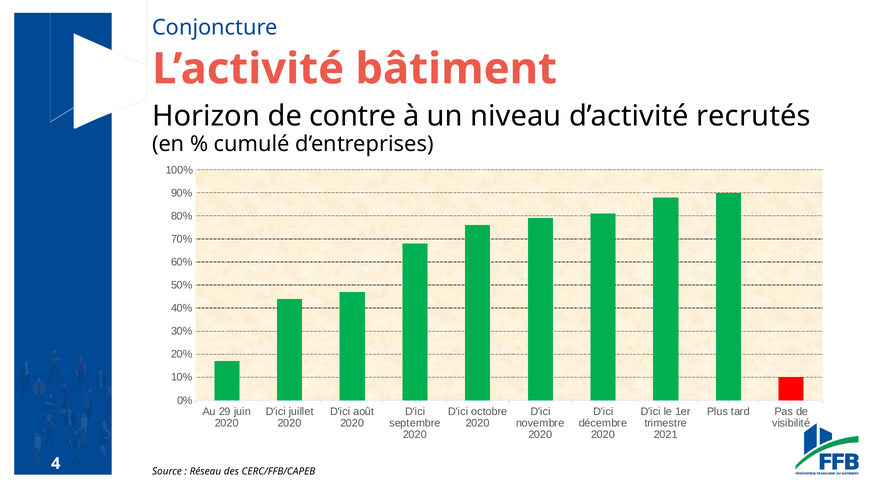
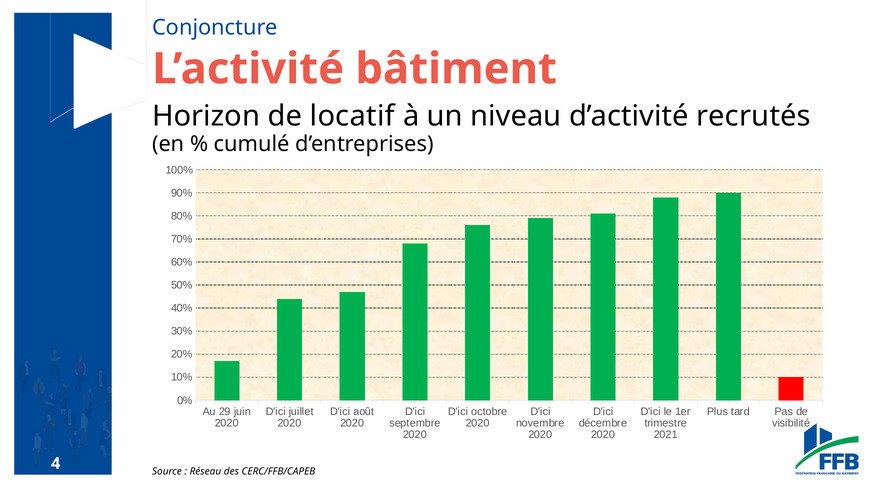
contre: contre -> locatif (352, 116)
